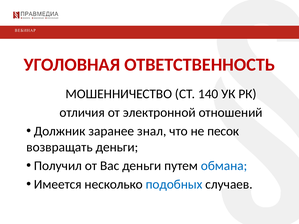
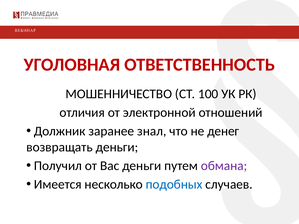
140: 140 -> 100 (208, 94)
песок: песок -> денег (223, 131)
обмана colour: blue -> purple (224, 166)
